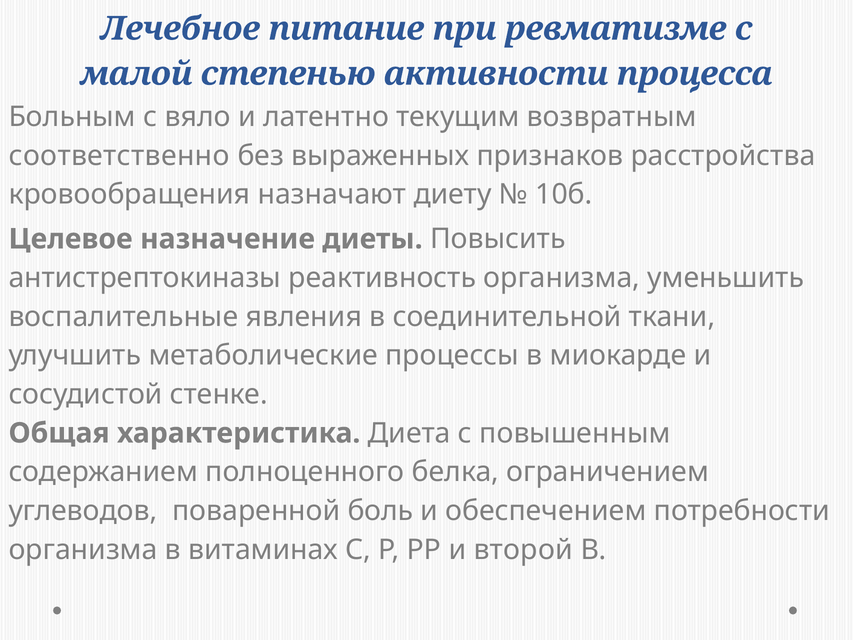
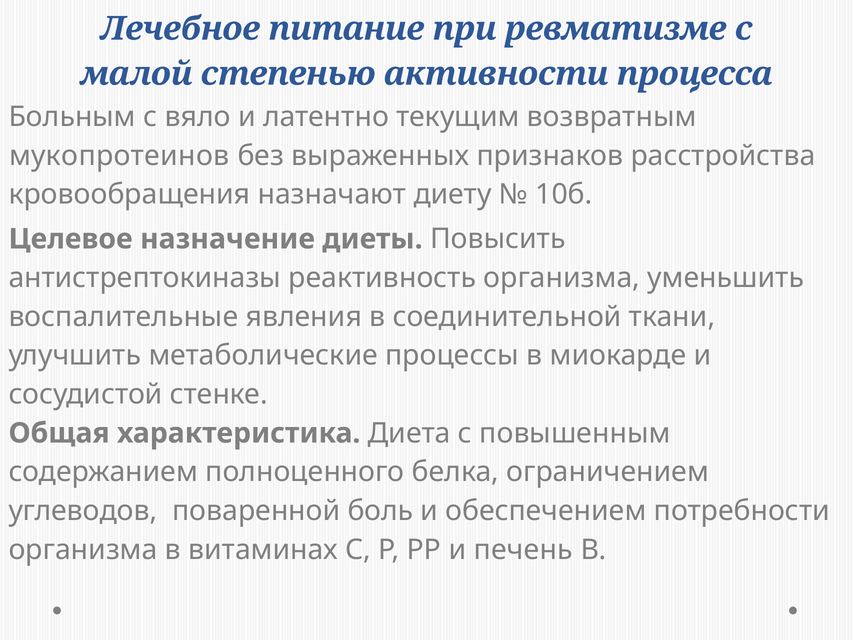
соответственно: соответственно -> мукопротеинов (119, 156)
второй: второй -> печень (523, 549)
